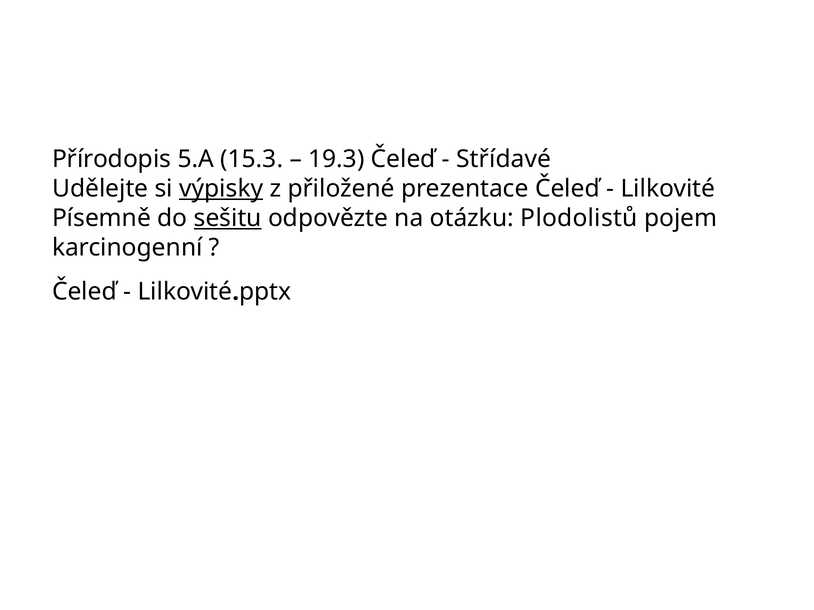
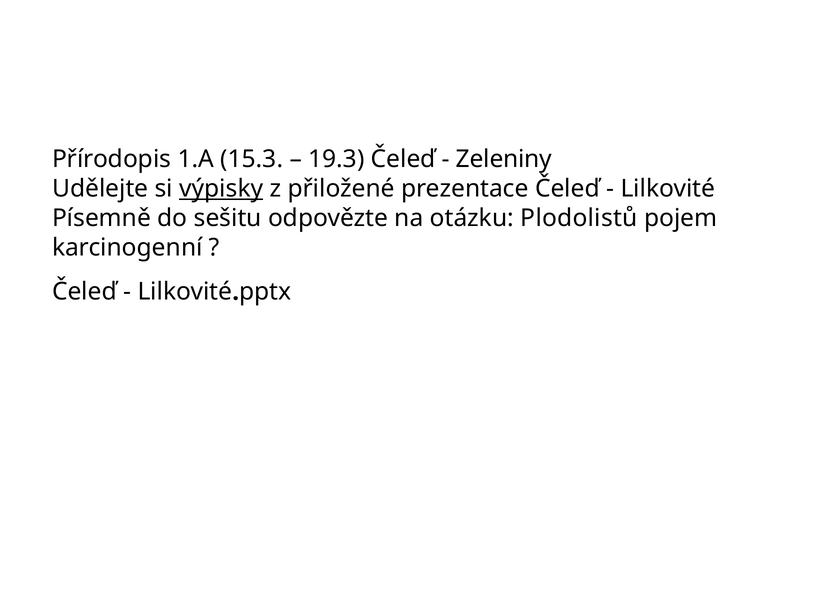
5.A: 5.A -> 1.A (196, 159)
Střídavé: Střídavé -> Zeleniny (504, 159)
sešitu underline: present -> none (228, 218)
